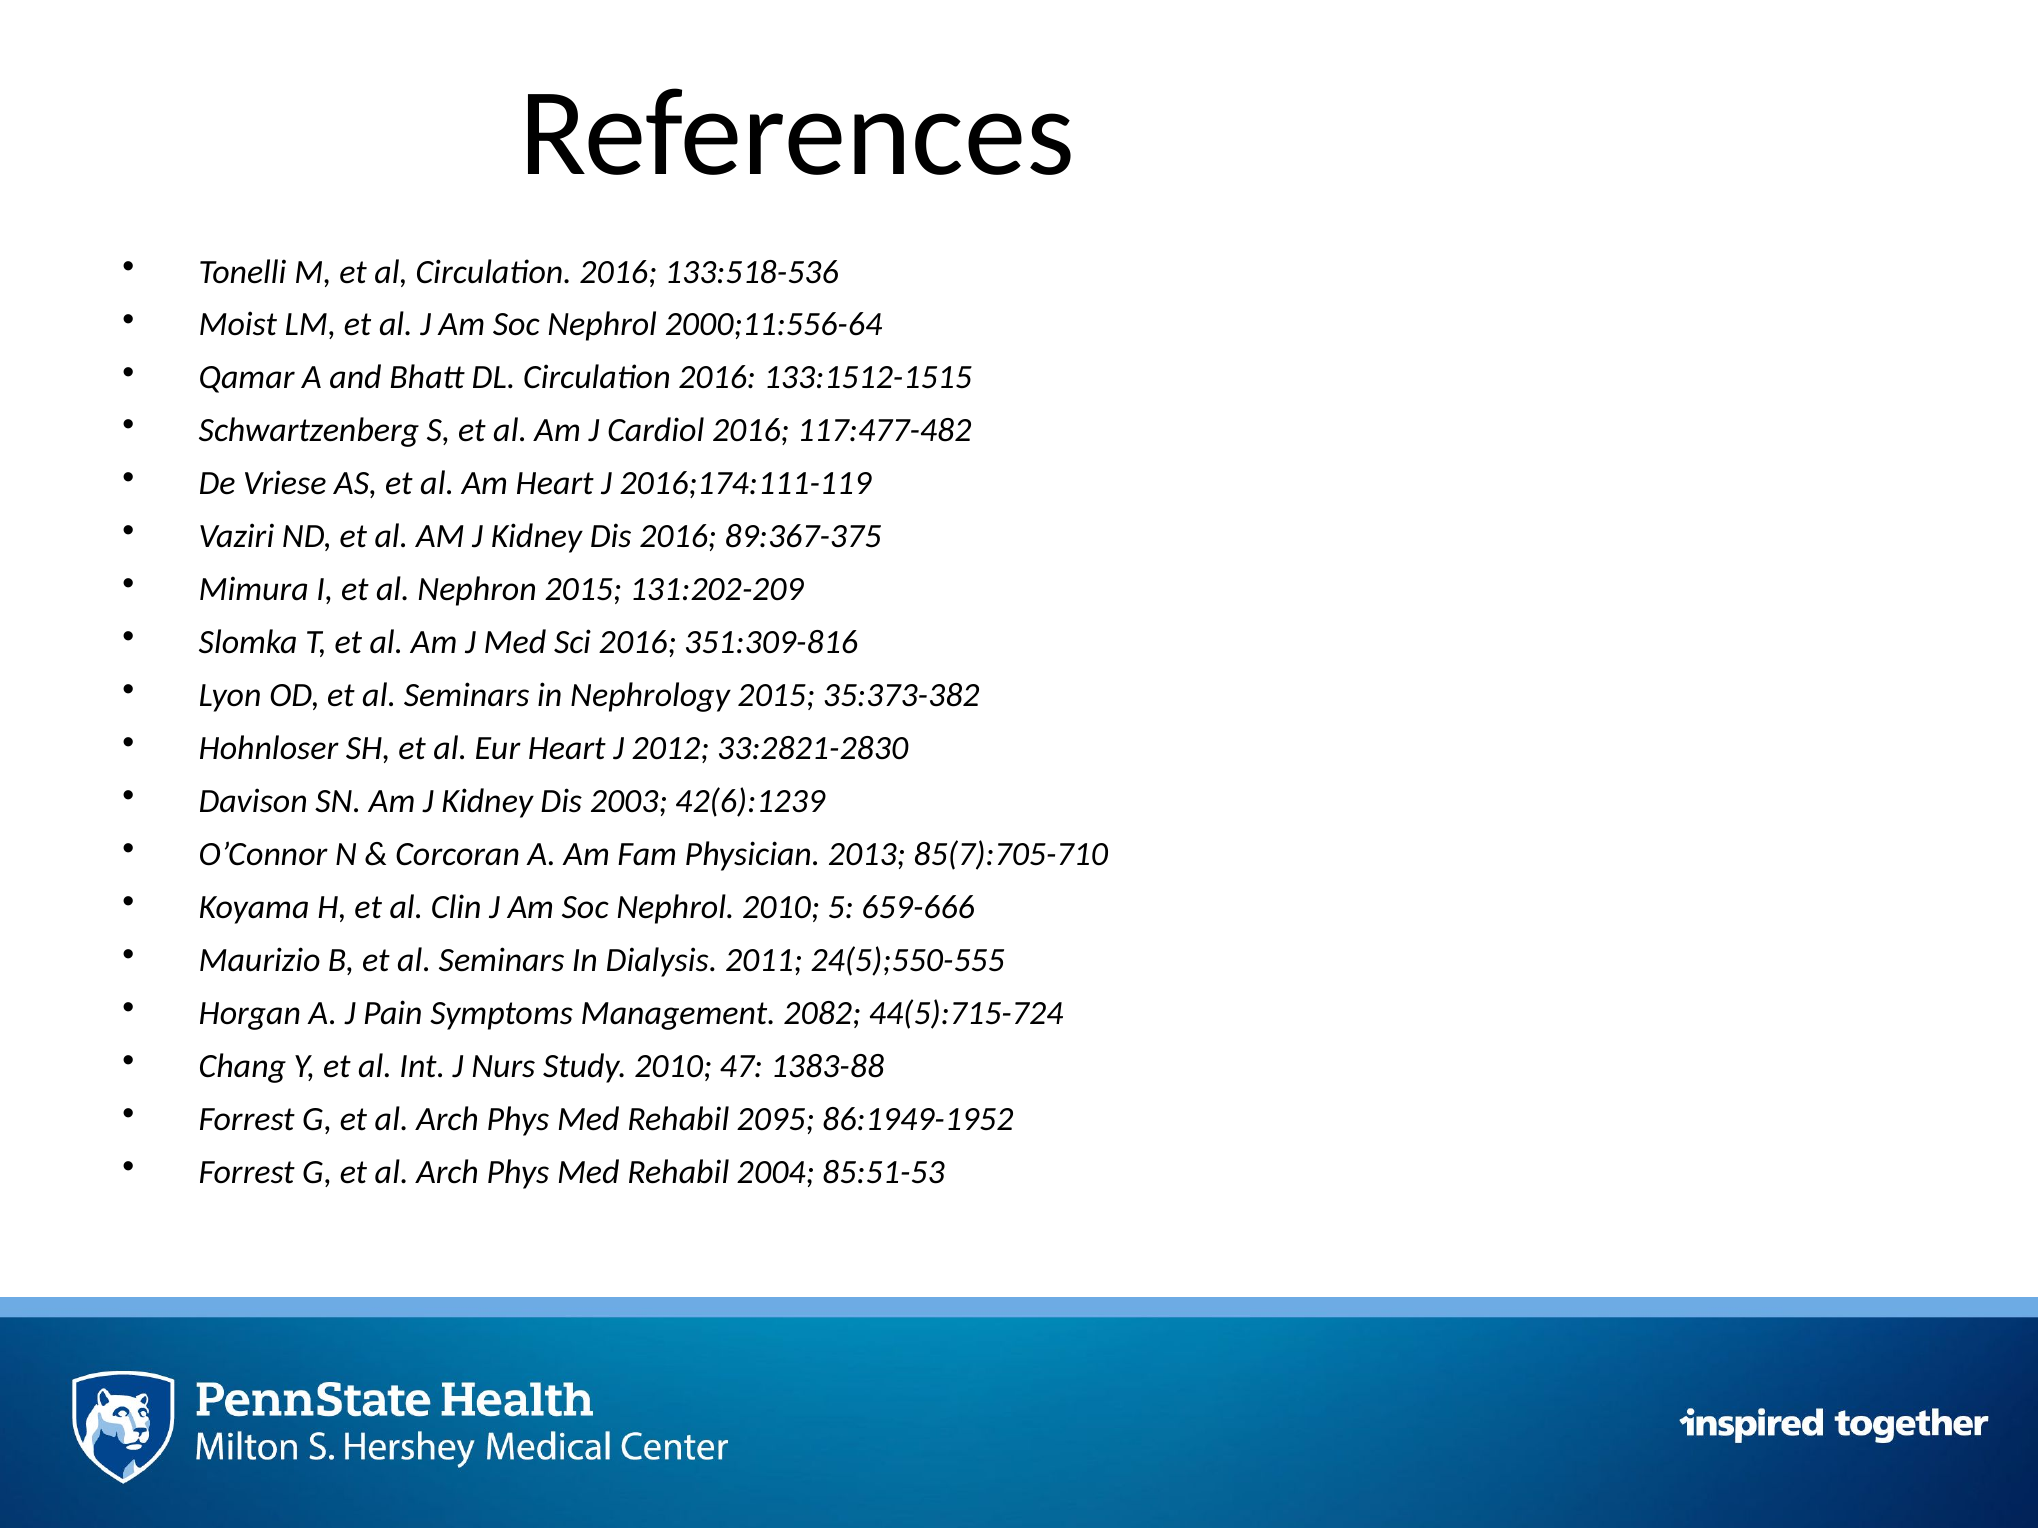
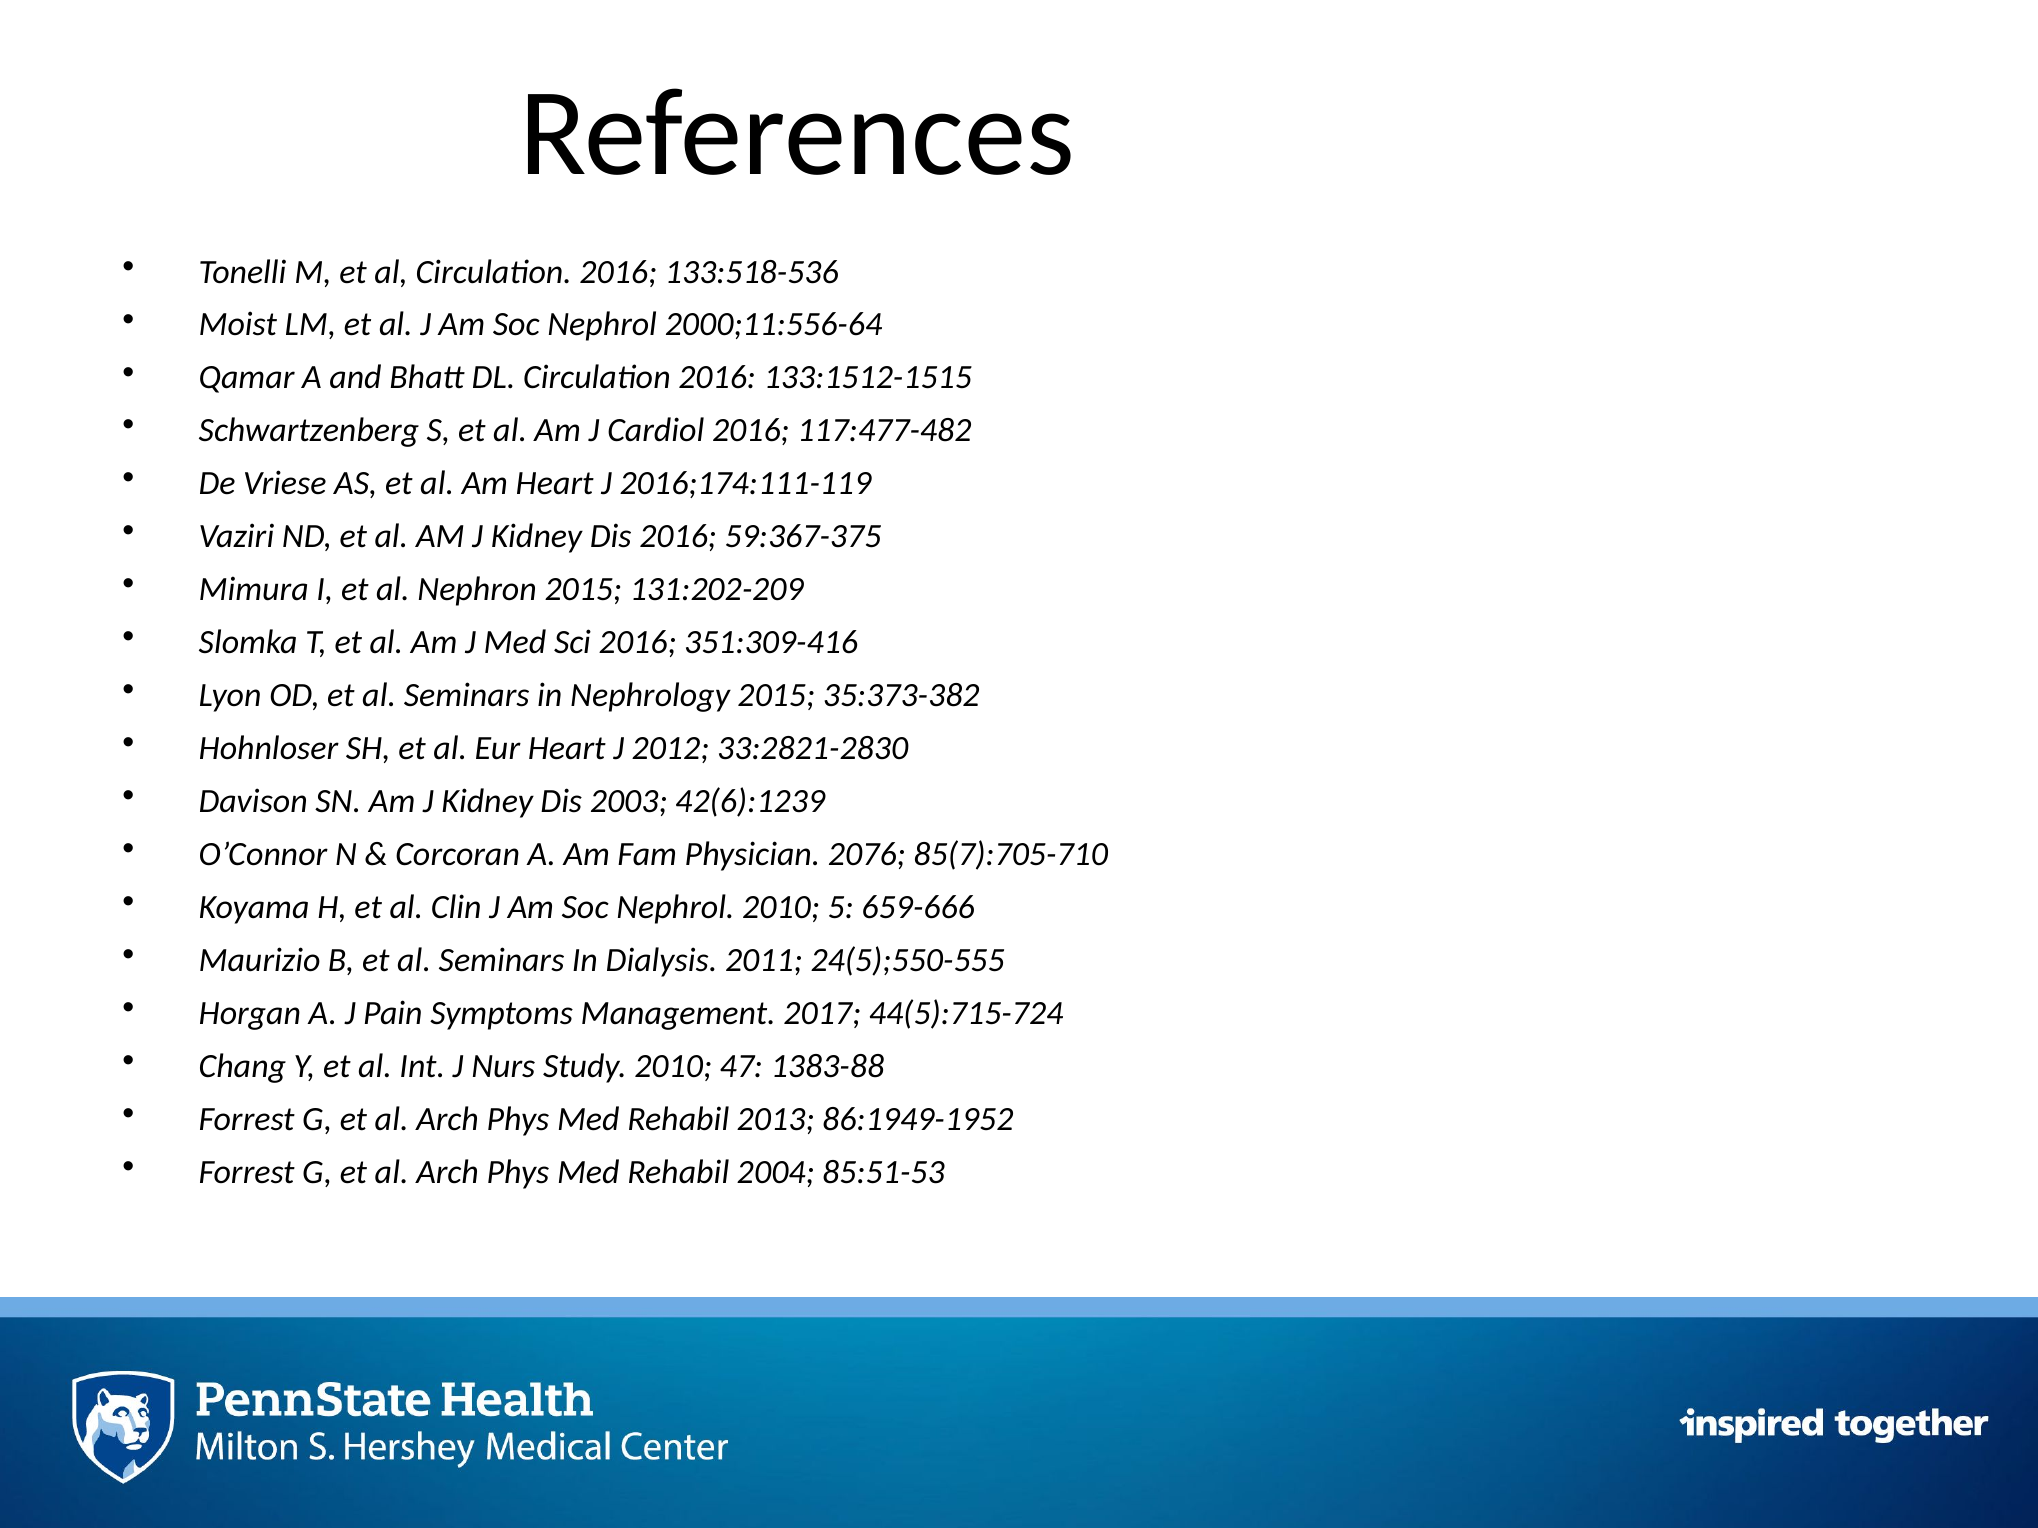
89:367-375: 89:367-375 -> 59:367-375 (803, 537)
351:309-816: 351:309-816 -> 351:309-416 (771, 643)
2013: 2013 -> 2076 (867, 854)
2082: 2082 -> 2017 (822, 1013)
2095: 2095 -> 2013 (776, 1119)
